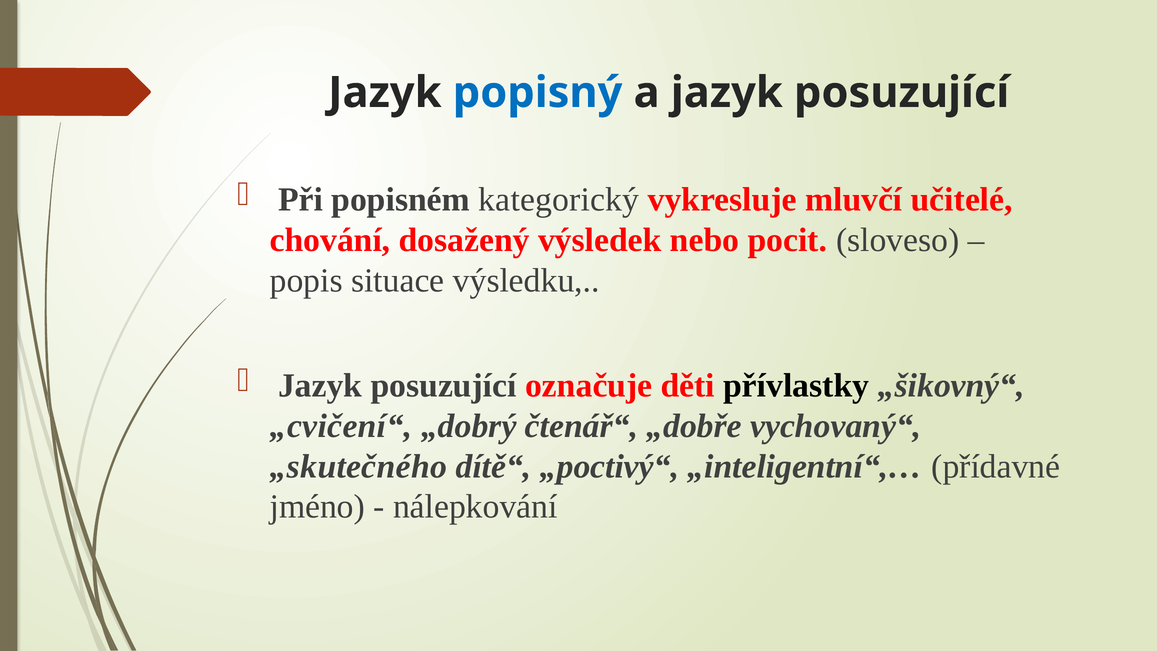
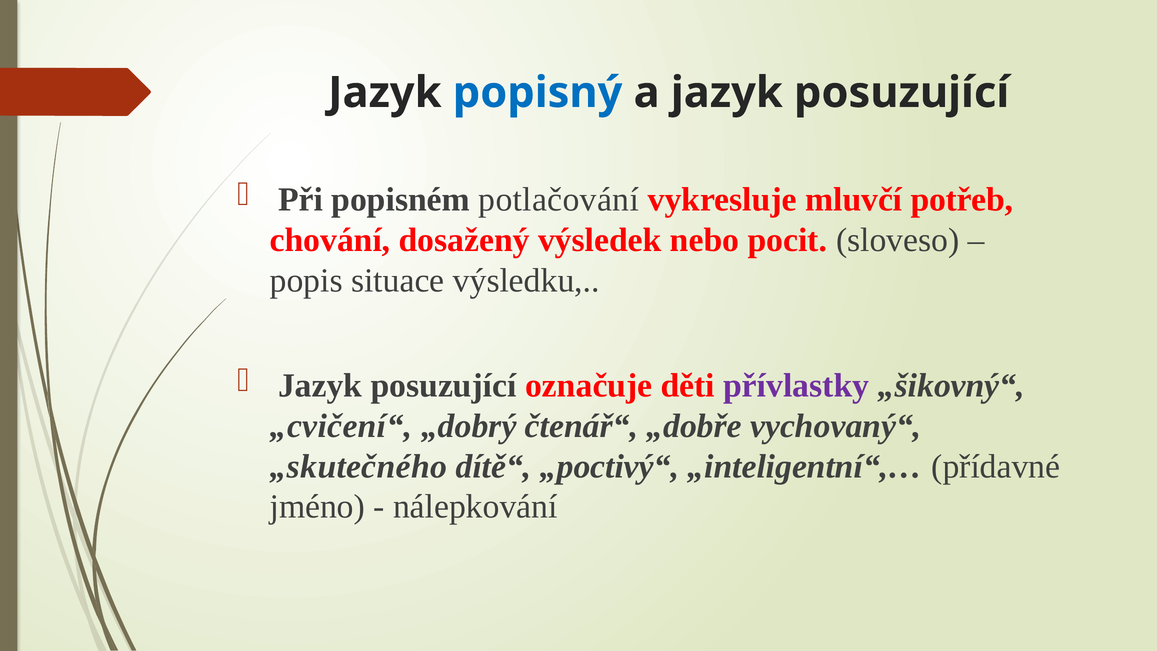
kategorický: kategorický -> potlačování (559, 200)
učitelé: učitelé -> potřeb (962, 200)
přívlastky colour: black -> purple (796, 385)
